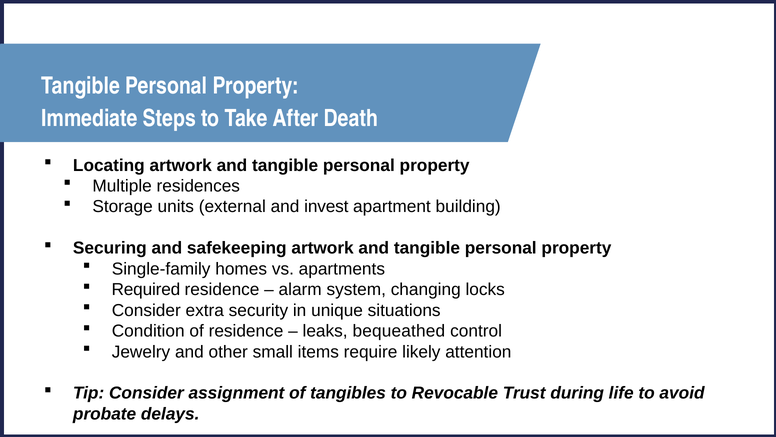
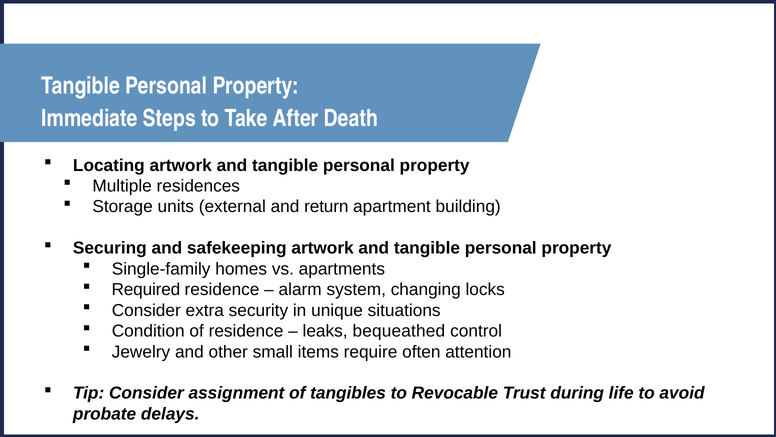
invest: invest -> return (326, 207)
likely: likely -> often (421, 351)
